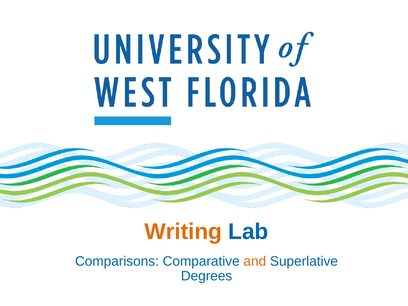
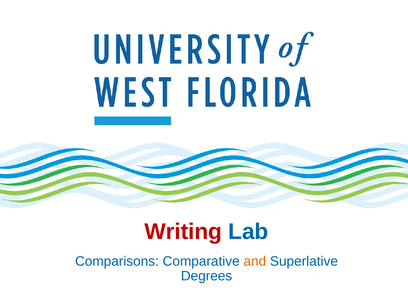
Writing colour: orange -> red (183, 232)
